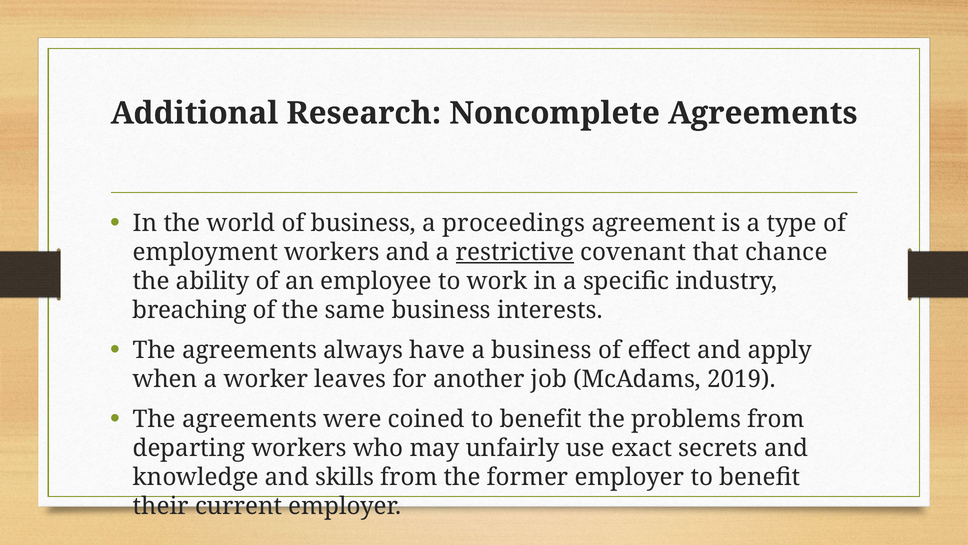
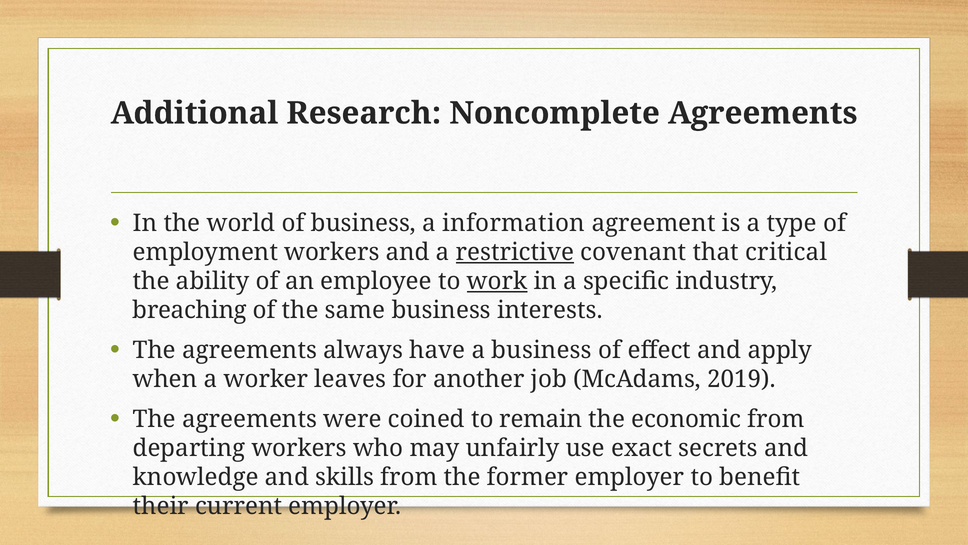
proceedings: proceedings -> information (514, 223)
chance: chance -> critical (786, 252)
work underline: none -> present (497, 281)
coined to benefit: benefit -> remain (541, 419)
problems: problems -> economic (686, 419)
